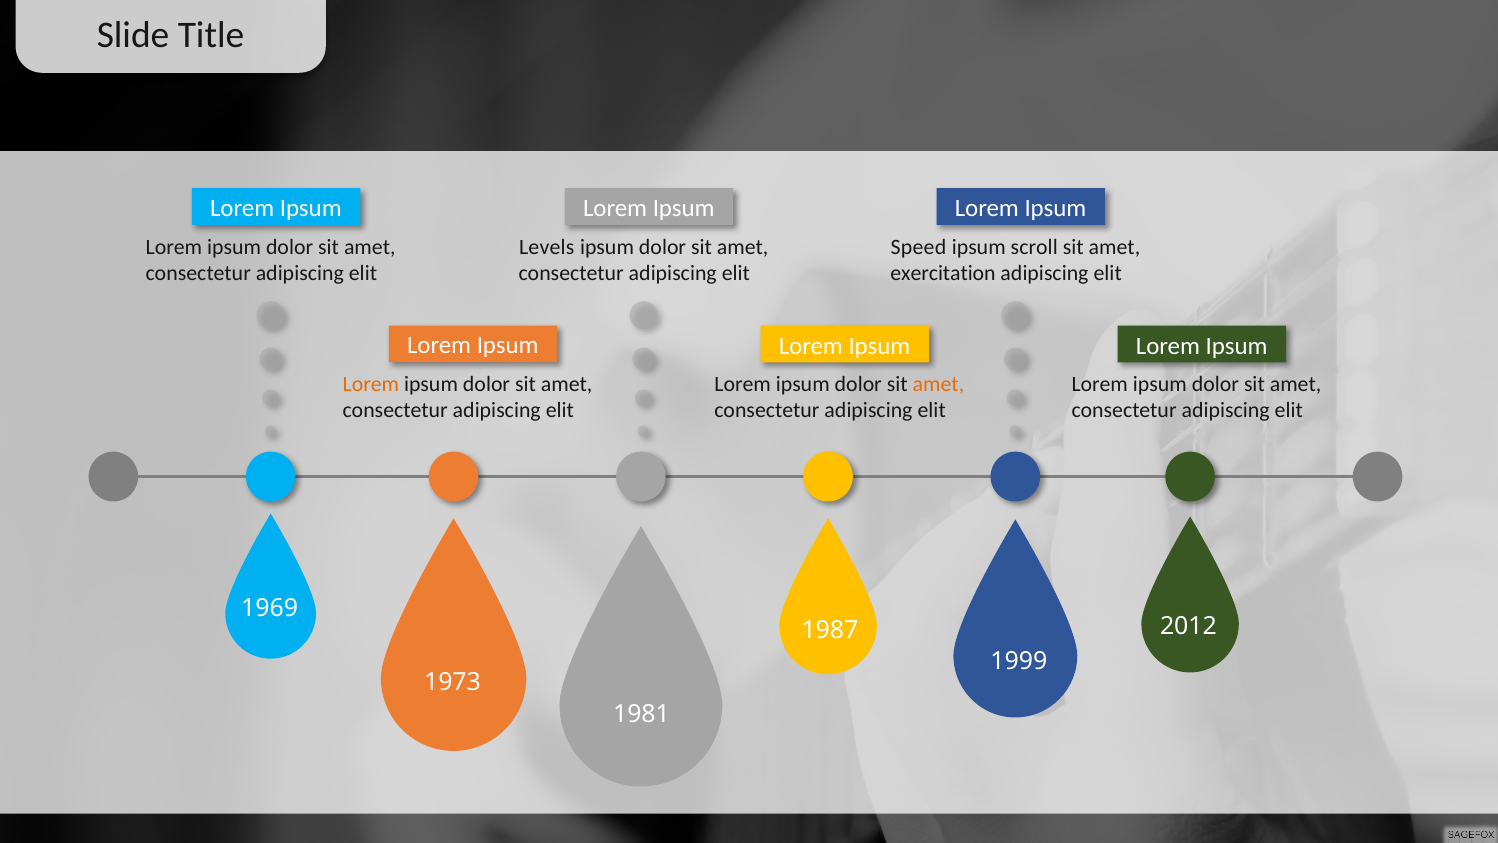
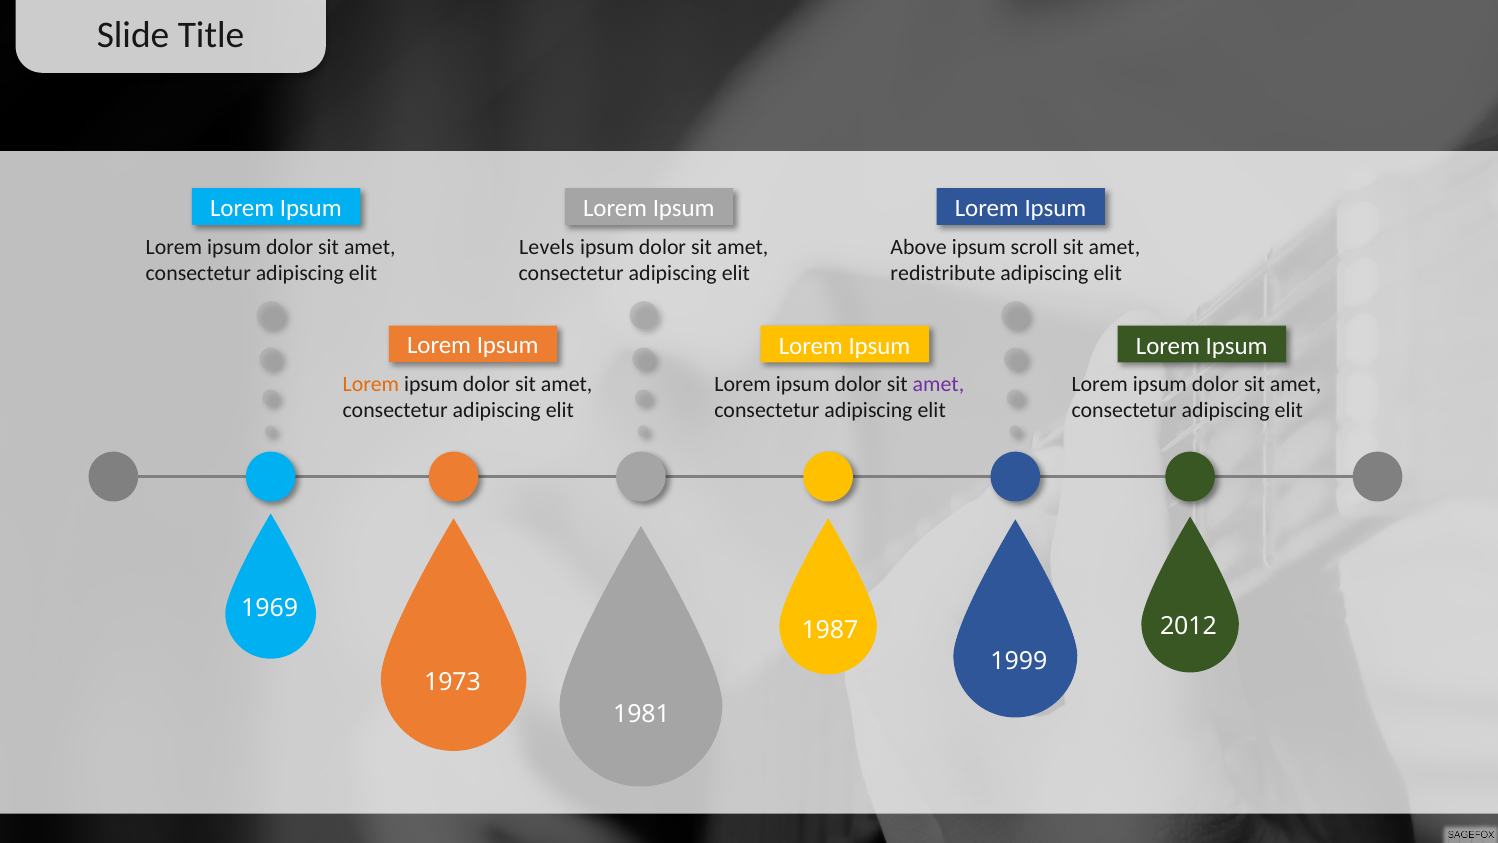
Speed: Speed -> Above (919, 247)
exercitation: exercitation -> redistribute (943, 273)
amet colour: orange -> purple (938, 384)
